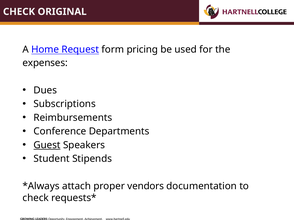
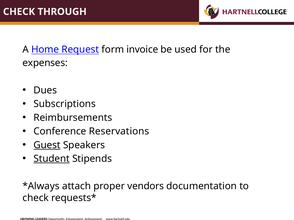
ORIGINAL: ORIGINAL -> THROUGH (62, 12)
pricing: pricing -> invoice (142, 50)
Departments: Departments -> Reservations (119, 132)
Student underline: none -> present (52, 159)
